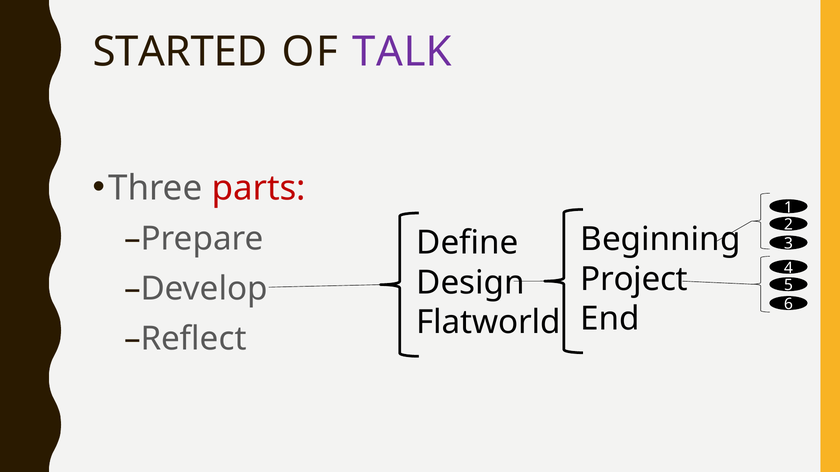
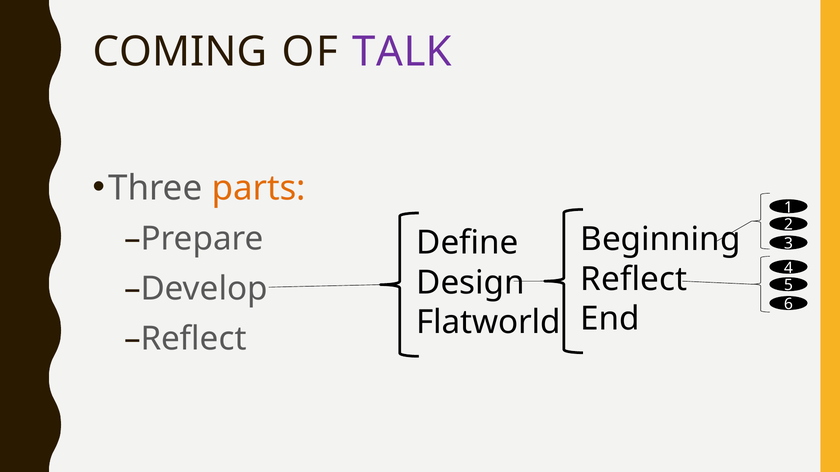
STARTED: STARTED -> COMING (180, 52)
parts colour: red -> orange (259, 188)
Project: Project -> Reflect (634, 279)
